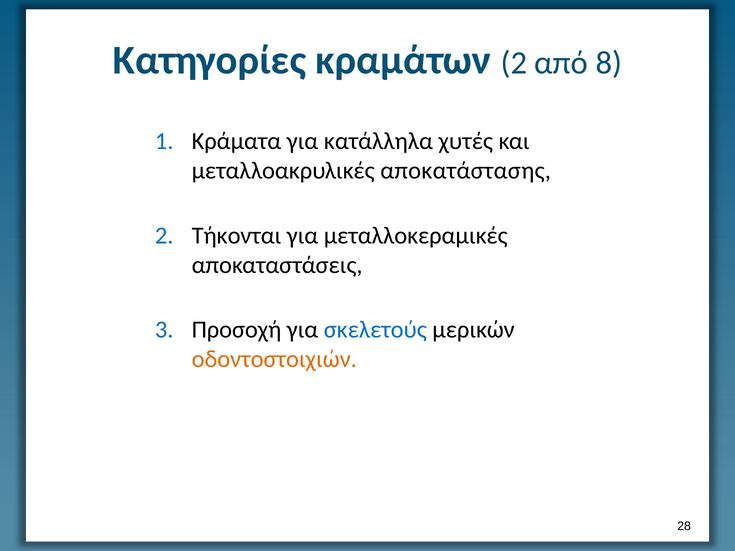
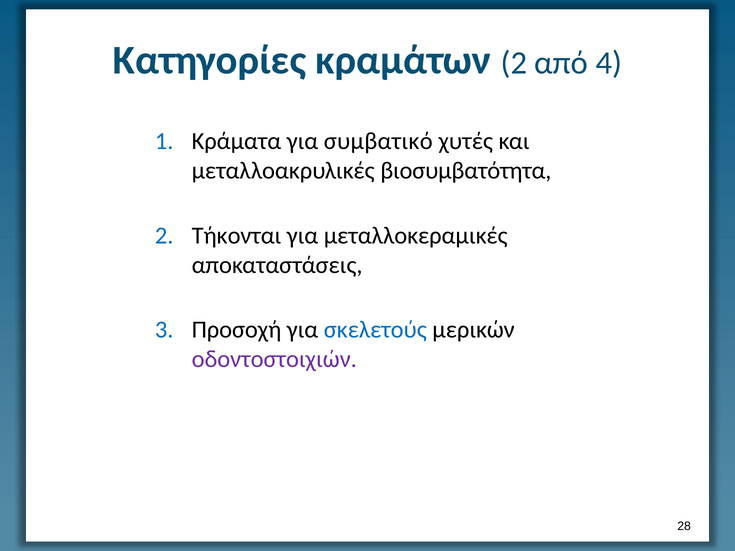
8: 8 -> 4 (609, 63)
κατάλληλα: κατάλληλα -> συμβατικό (378, 141)
αποκατάστασης: αποκατάστασης -> βιοσυμβατότητα (466, 171)
οδοντοστοιχιών colour: orange -> purple (274, 359)
